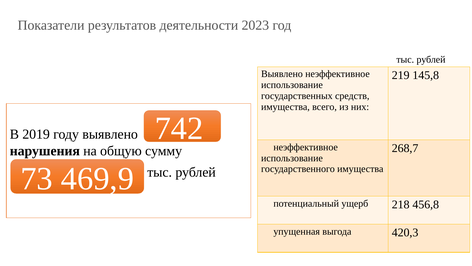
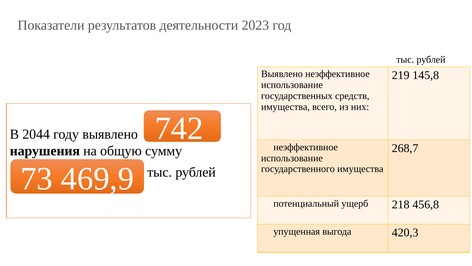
2019: 2019 -> 2044 (36, 134)
